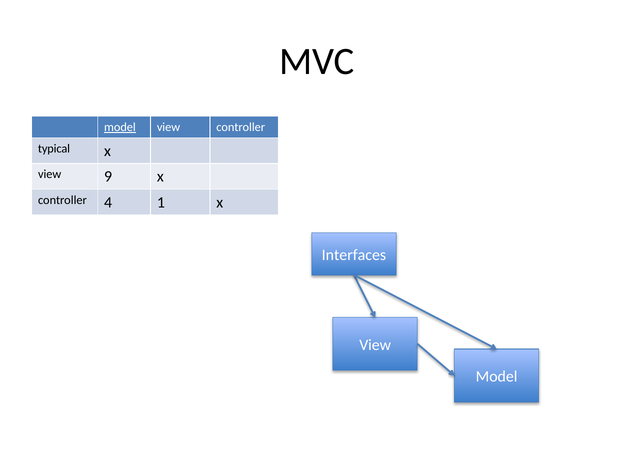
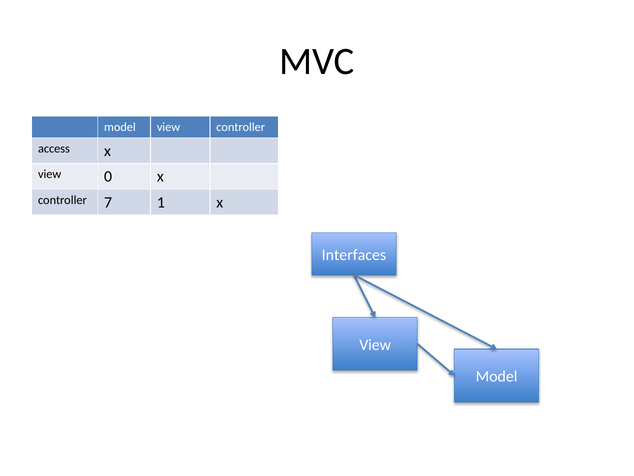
model underline: present -> none (120, 127)
typical: typical -> access (54, 148)
9: 9 -> 0 (108, 176)
4: 4 -> 7 (108, 202)
